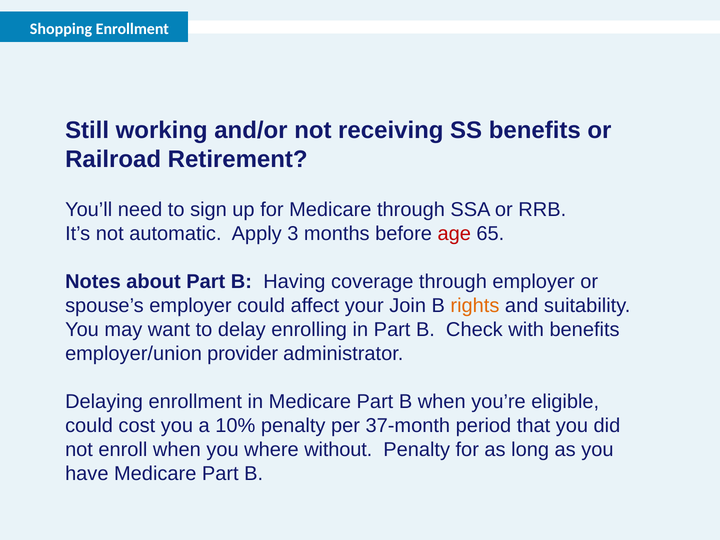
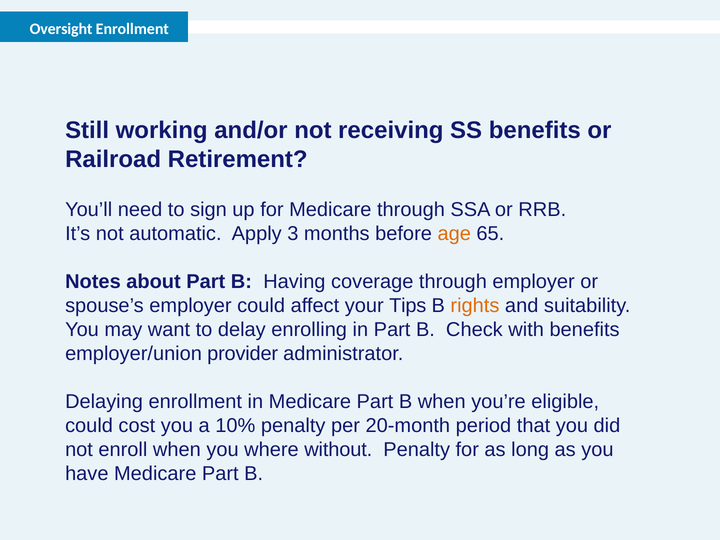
Shopping: Shopping -> Oversight (61, 29)
age colour: red -> orange (454, 233)
Join: Join -> Tips (408, 306)
37-month: 37-month -> 20-month (408, 426)
